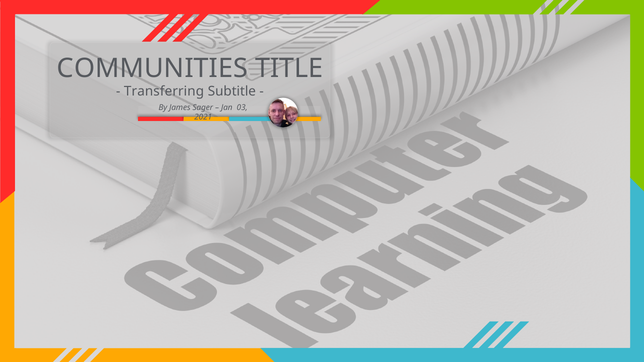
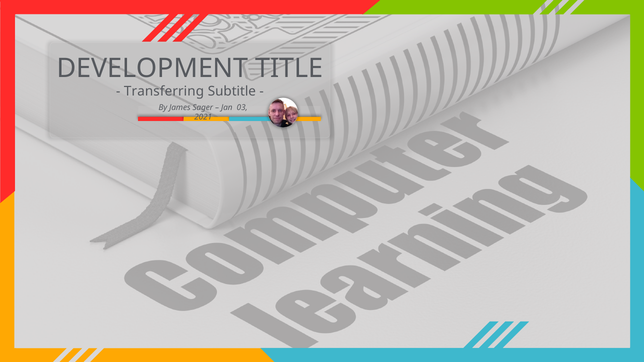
COMMUNITIES: COMMUNITIES -> DEVELOPMENT (153, 68)
